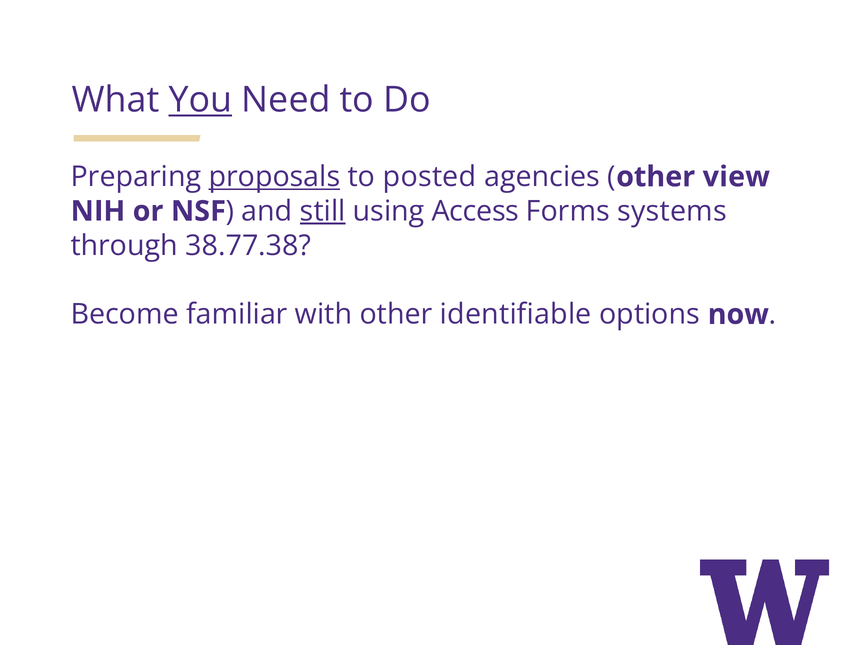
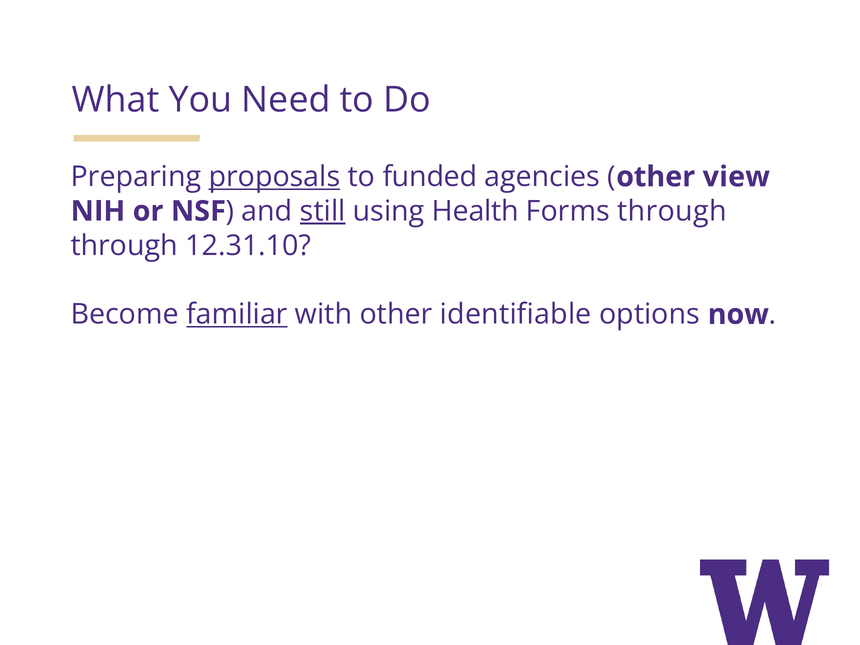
You underline: present -> none (200, 100)
posted: posted -> funded (430, 177)
Access: Access -> Health (475, 211)
Forms systems: systems -> through (672, 211)
38.77.38: 38.77.38 -> 12.31.10 (248, 246)
familiar underline: none -> present (237, 314)
